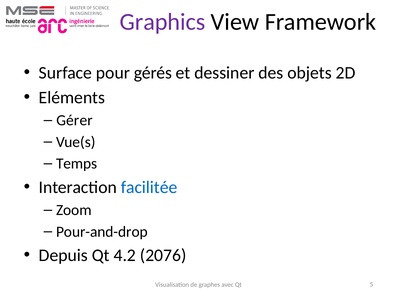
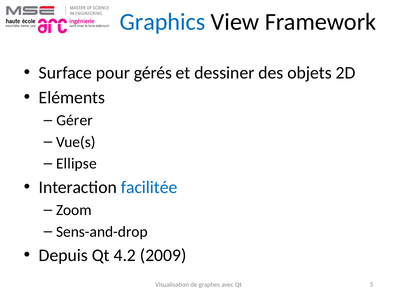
Graphics colour: purple -> blue (162, 22)
Temps: Temps -> Ellipse (76, 164)
Pour-and-drop: Pour-and-drop -> Sens-and-drop (102, 231)
2076: 2076 -> 2009 (163, 255)
